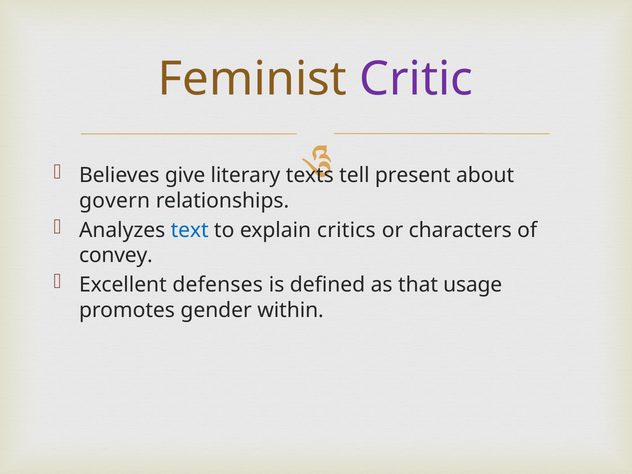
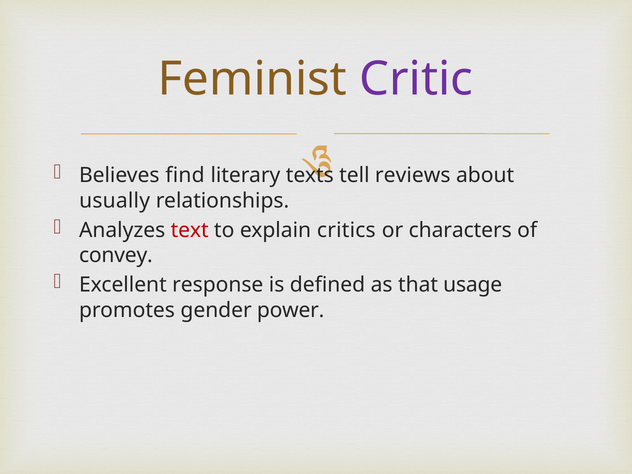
give: give -> find (185, 175)
present: present -> reviews (413, 175)
govern: govern -> usually (115, 201)
text colour: blue -> red (190, 230)
defenses: defenses -> response (218, 285)
within: within -> power (291, 310)
